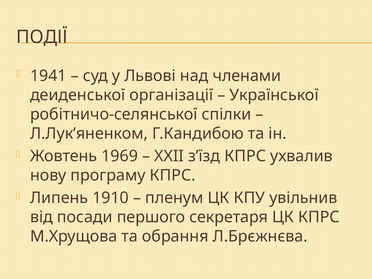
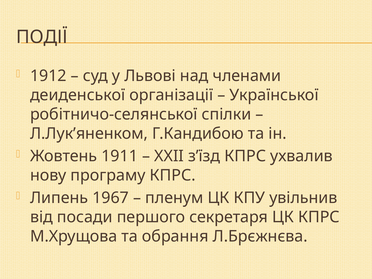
1941: 1941 -> 1912 (48, 76)
1969: 1969 -> 1911 (120, 156)
1910: 1910 -> 1967 (111, 198)
